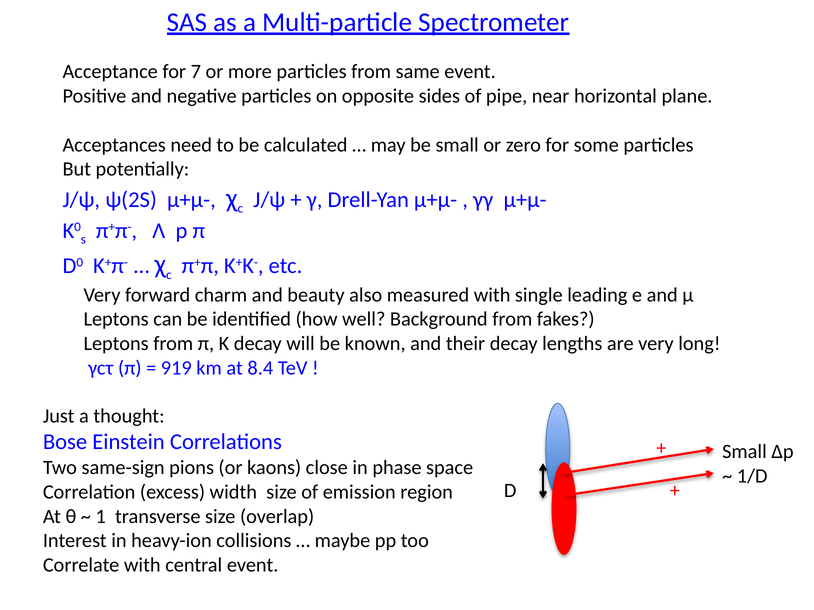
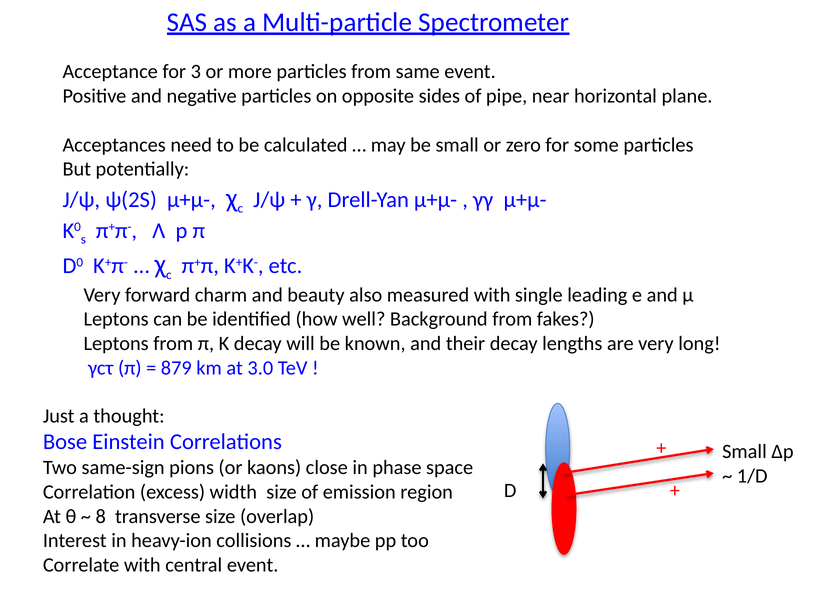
7: 7 -> 3 (196, 72)
919: 919 -> 879 (176, 368)
8.4: 8.4 -> 3.0 (260, 368)
1: 1 -> 8 (101, 517)
